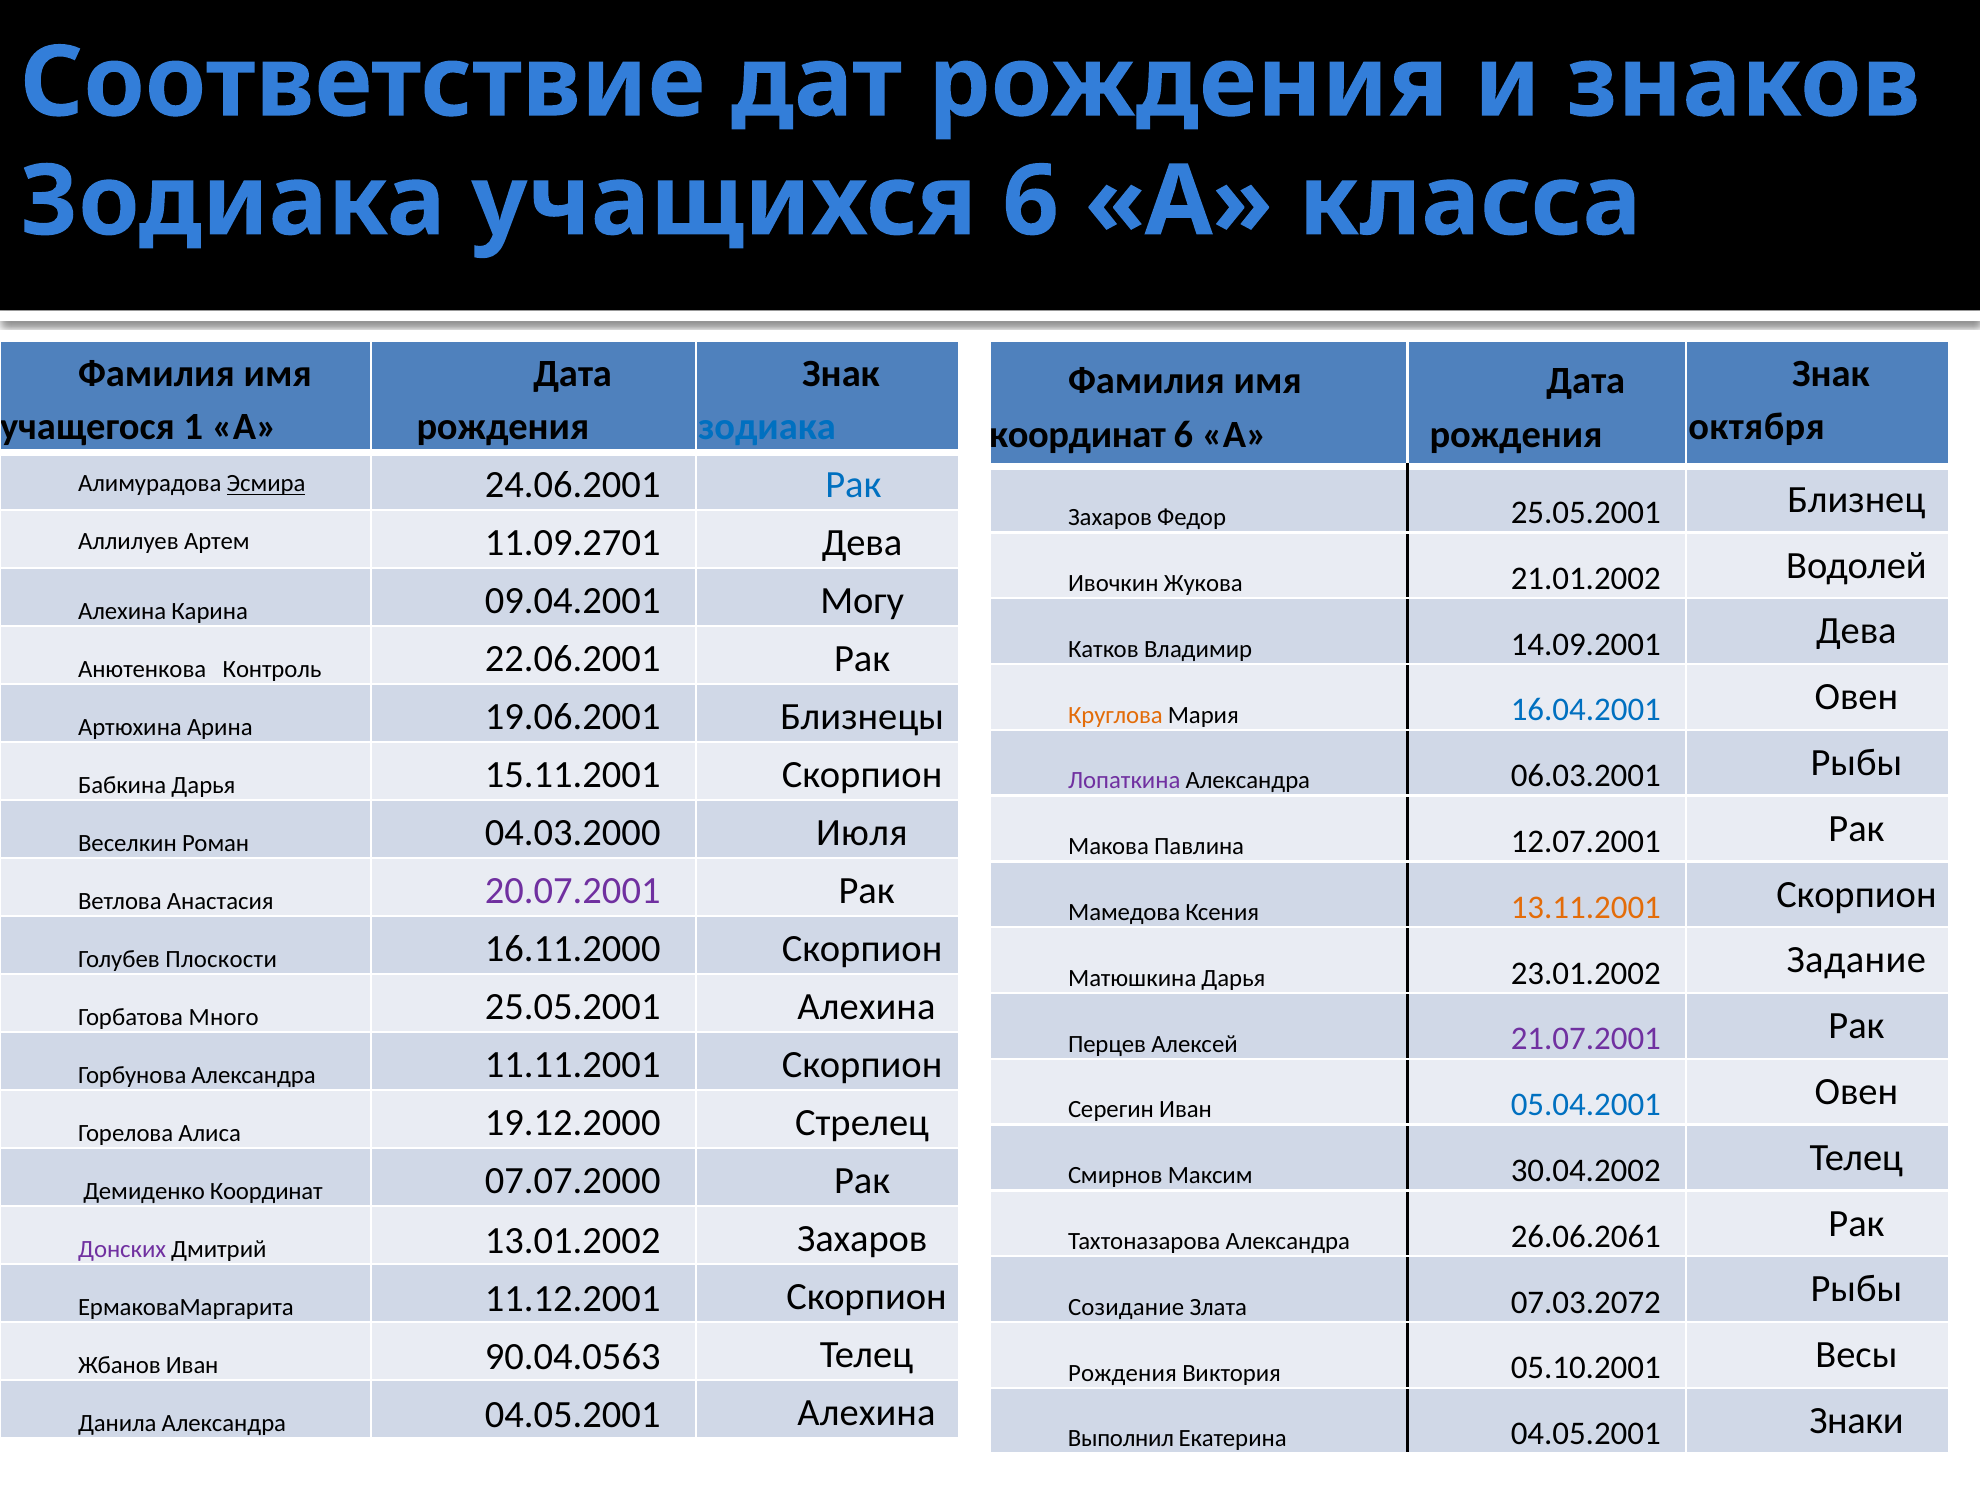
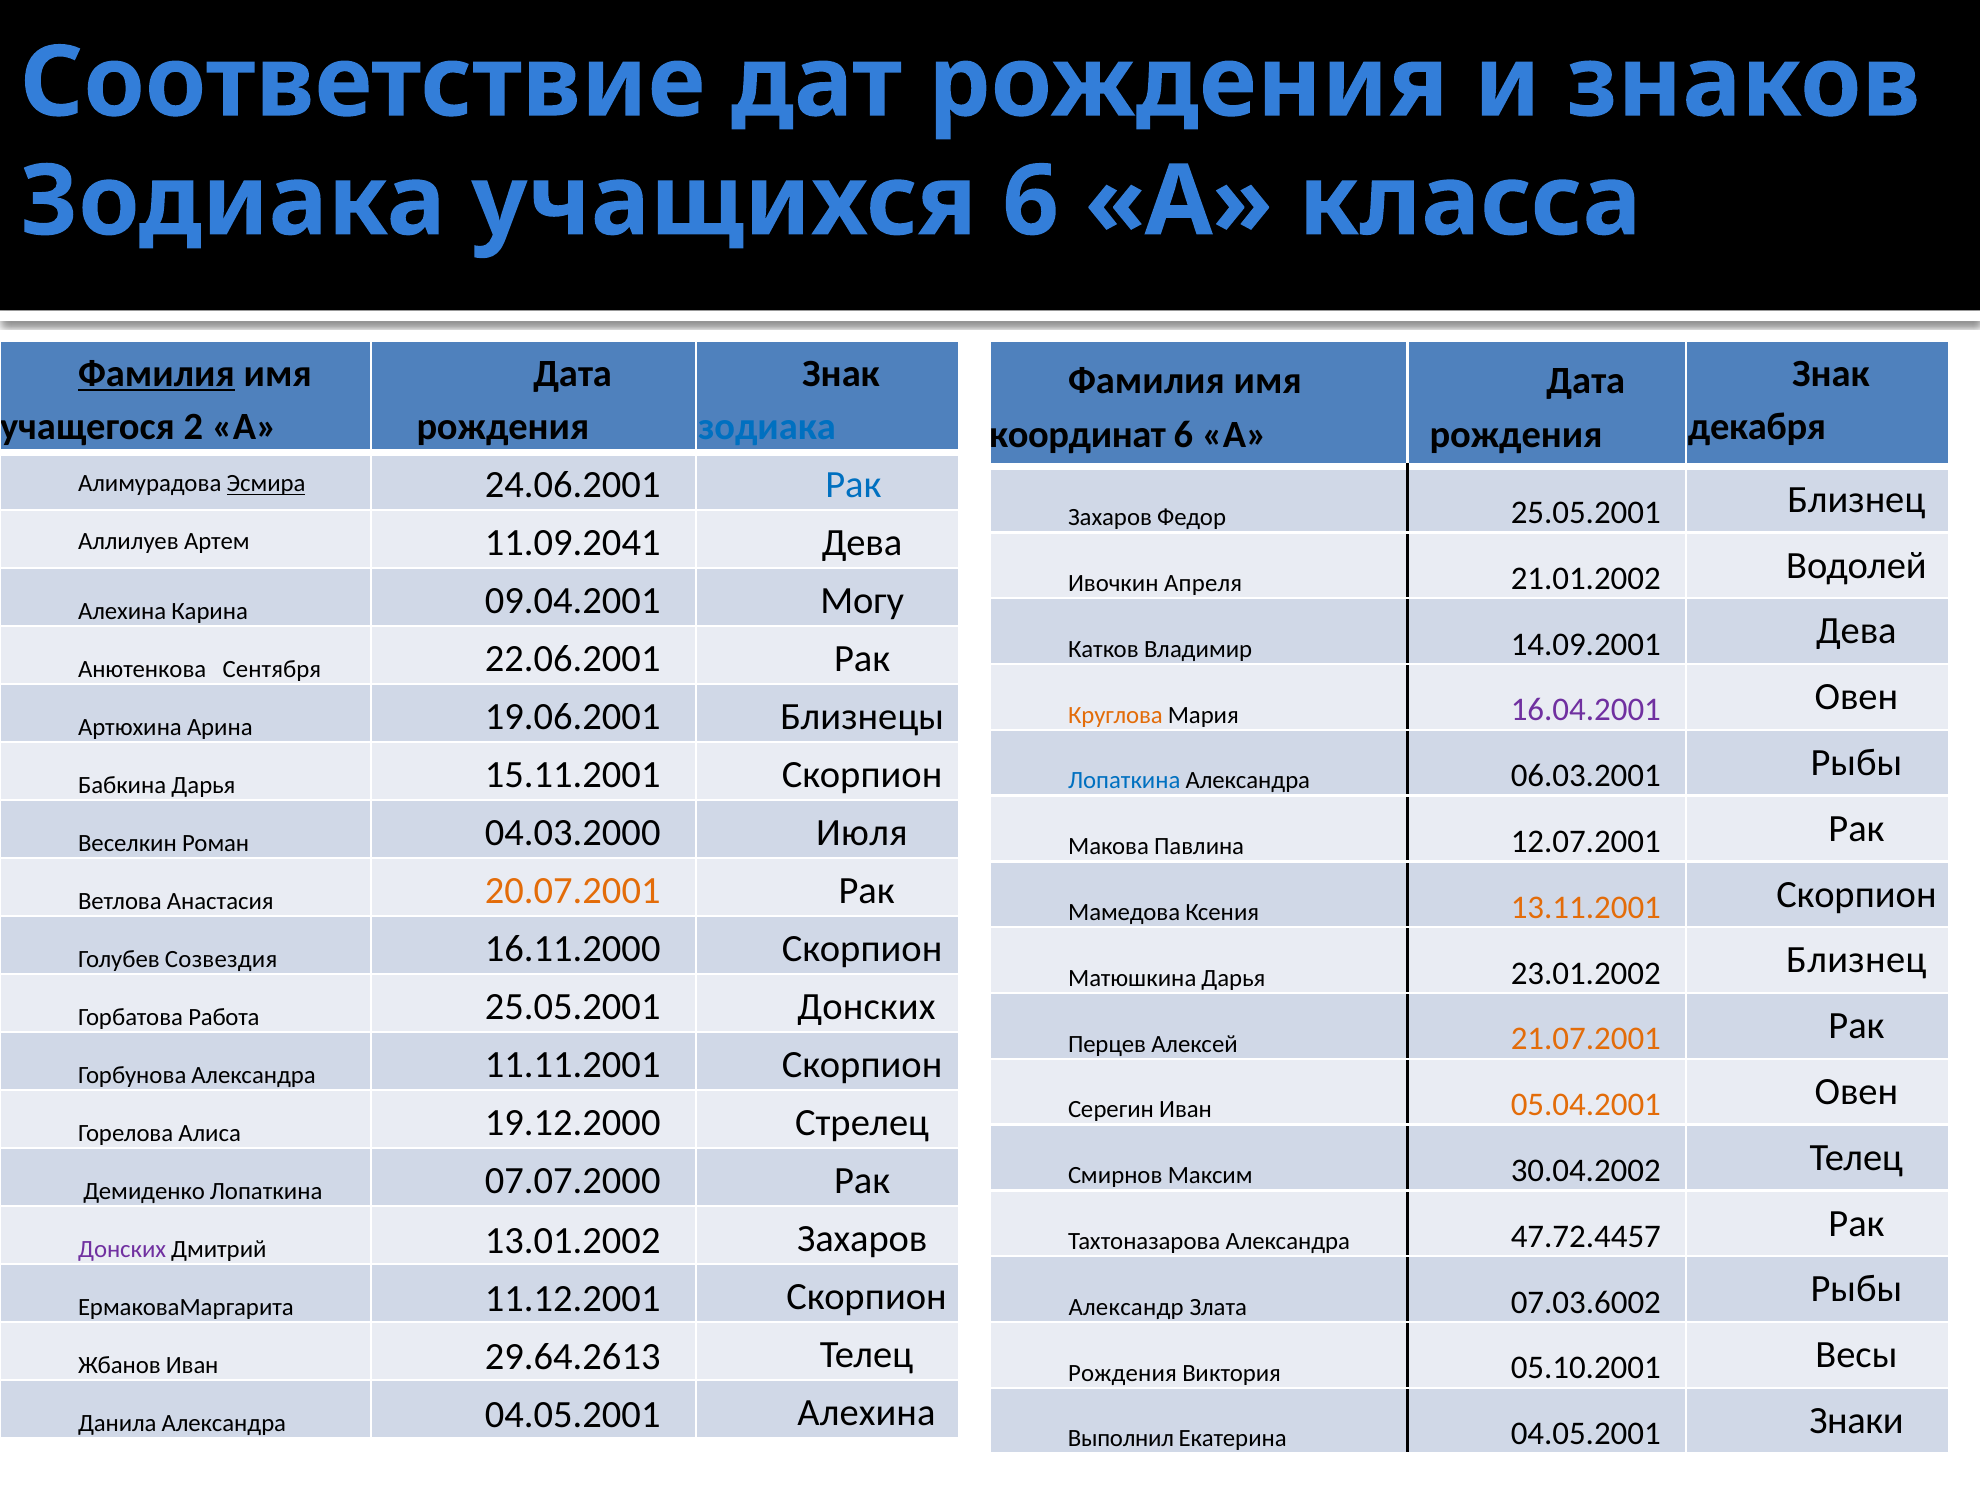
Фамилия underline: none -> present (156, 373)
1: 1 -> 2 (193, 427)
октября: октября -> декабря (1757, 427)
11.09.2701: 11.09.2701 -> 11.09.2041 (573, 543)
Жукова: Жукова -> Апреля (1203, 583)
Контроль: Контроль -> Сентября (272, 669)
16.04.2001 colour: blue -> purple (1586, 710)
Лопаткина colour: purple -> blue (1124, 781)
20.07.2001 colour: purple -> orange (573, 891)
Плоскости: Плоскости -> Созвездия (221, 959)
23.01.2002 Задание: Задание -> Близнец (1856, 960)
Много: Много -> Работа (224, 1017)
25.05.2001 Алехина: Алехина -> Донских (866, 1007)
21.07.2001 colour: purple -> orange (1586, 1039)
05.04.2001 colour: blue -> orange (1586, 1105)
Демиденко Координат: Координат -> Лопаткина (266, 1191)
26.06.2061: 26.06.2061 -> 47.72.4457 (1586, 1236)
Созидание: Созидание -> Александр (1126, 1307)
07.03.2072: 07.03.2072 -> 07.03.6002 (1586, 1302)
90.04.0563: 90.04.0563 -> 29.64.2613 (573, 1357)
